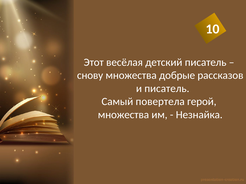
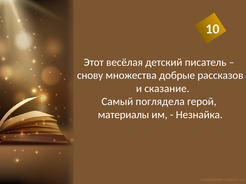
и писатель: писатель -> сказание (167, 89)
повертела: повертела -> поглядела (160, 102)
множества: множества -> материалы (123, 115)
